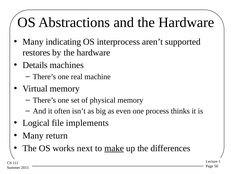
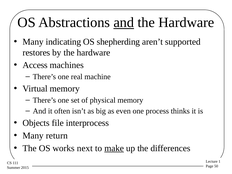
and underline: none -> present (124, 22)
interprocess: interprocess -> shepherding (118, 42)
Details: Details -> Access (35, 65)
Logical: Logical -> Objects (36, 123)
implements: implements -> interprocess (87, 123)
